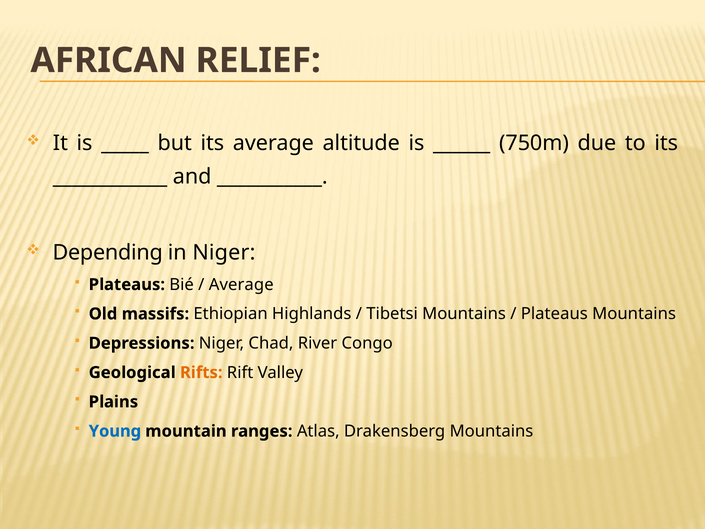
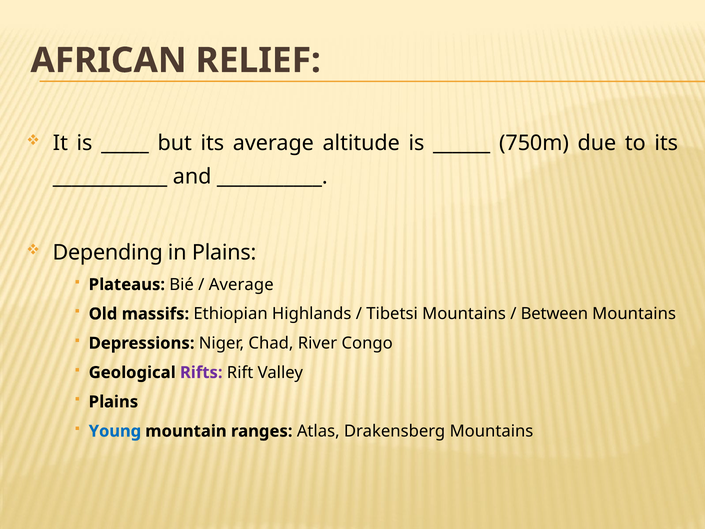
in Niger: Niger -> Plains (224, 253)
Plateaus: Plateaus -> Between (554, 314)
Rifts colour: orange -> purple (201, 372)
